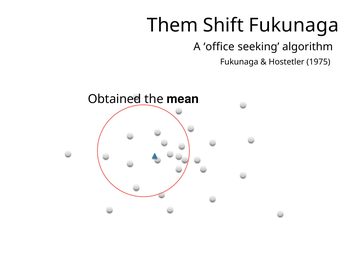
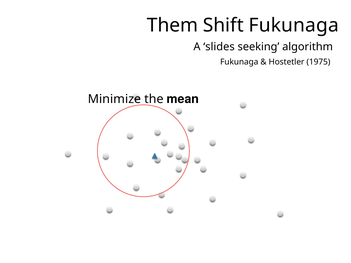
office: office -> slides (219, 47)
Obtained: Obtained -> Minimize (114, 99)
